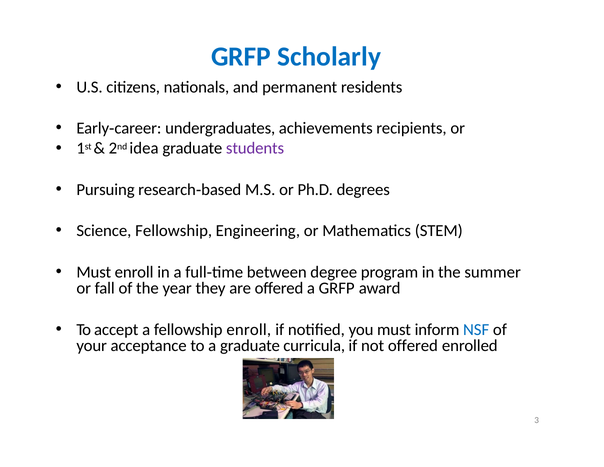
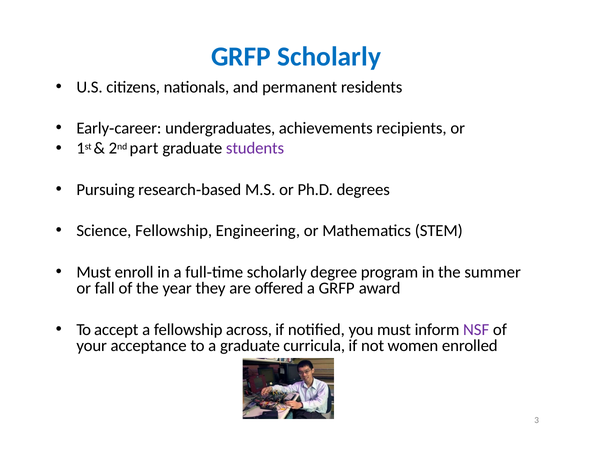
idea: idea -> part (144, 148)
between: between -> scholarly (277, 272)
fellowship enroll: enroll -> across (249, 329)
NSF colour: blue -> purple (476, 329)
not offered: offered -> women (413, 346)
